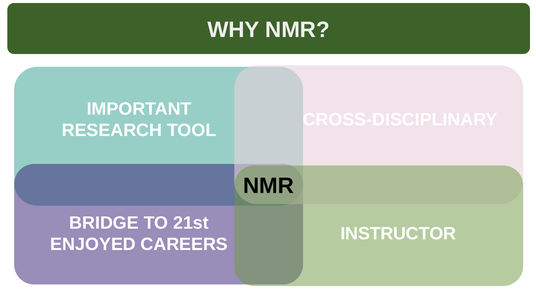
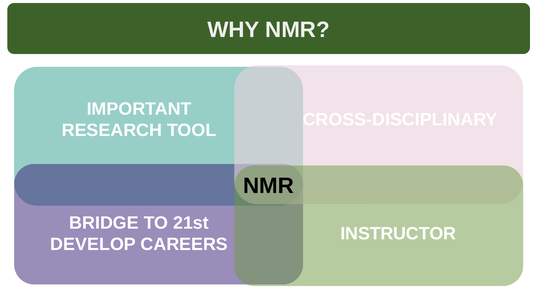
ENJOYED: ENJOYED -> DEVELOP (93, 245)
